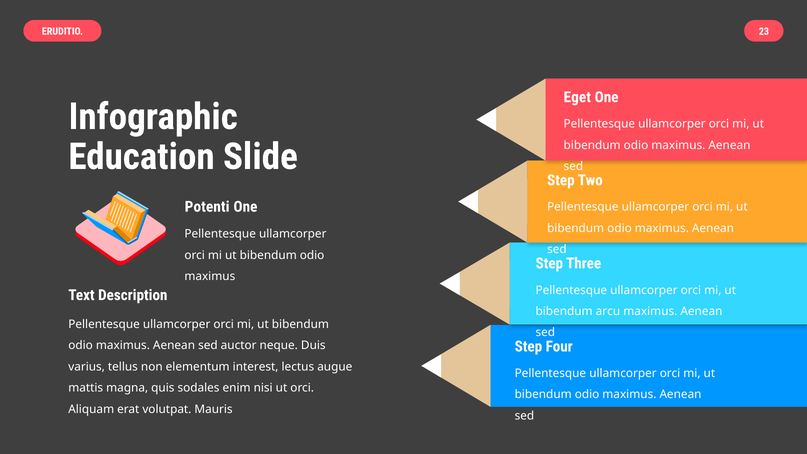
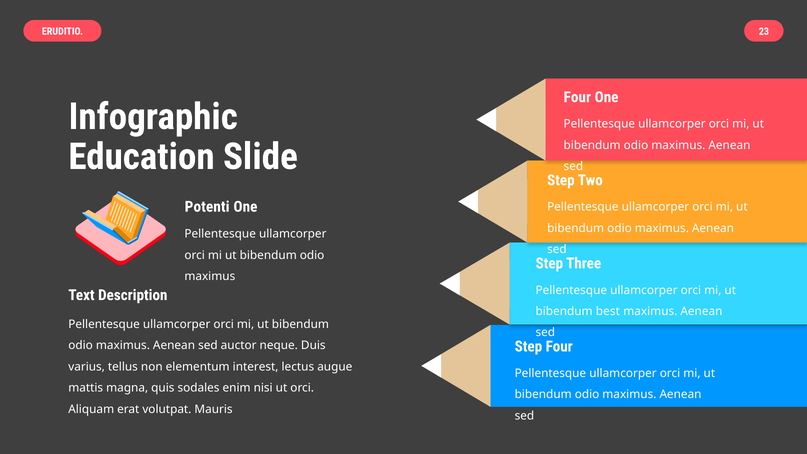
Eget: Eget -> Four (577, 97)
arcu: arcu -> best (608, 311)
